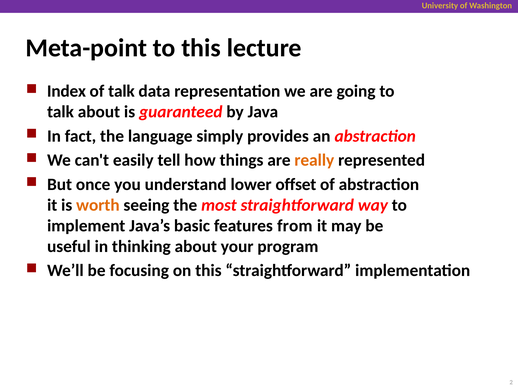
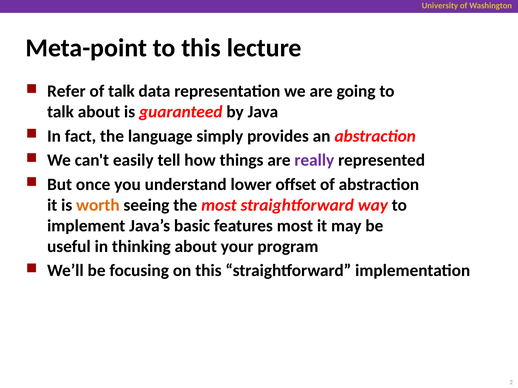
Index: Index -> Refer (66, 91)
really colour: orange -> purple (314, 160)
features from: from -> most (295, 226)
